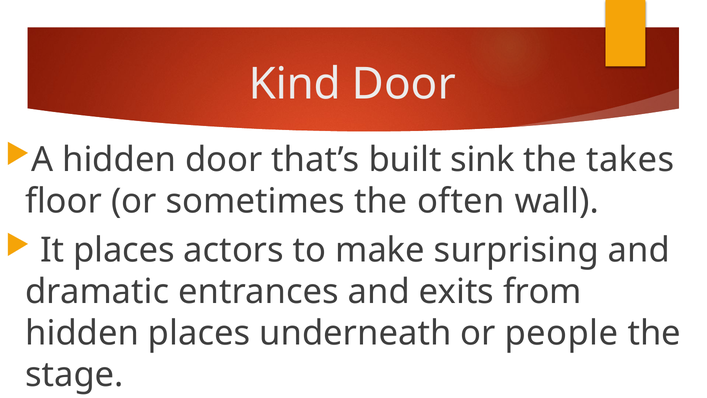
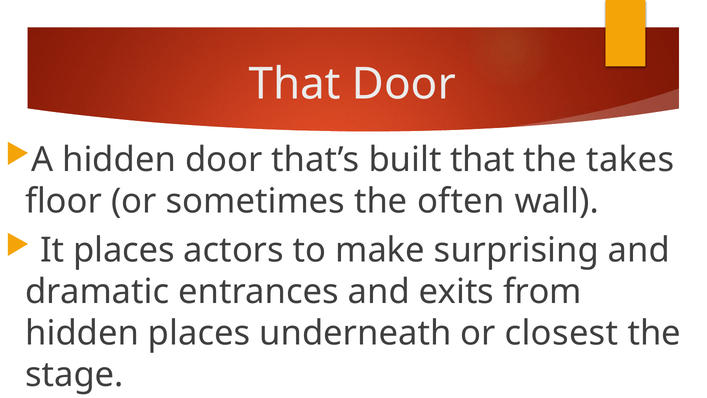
Kind: Kind -> That (295, 84)
built sink: sink -> that (483, 160)
people: people -> closest (561, 333)
